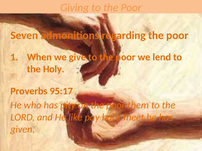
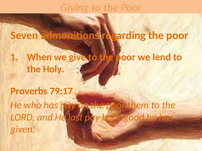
95:17: 95:17 -> 79:17 (61, 91)
like: like -> last (75, 118)
meet: meet -> good (134, 118)
